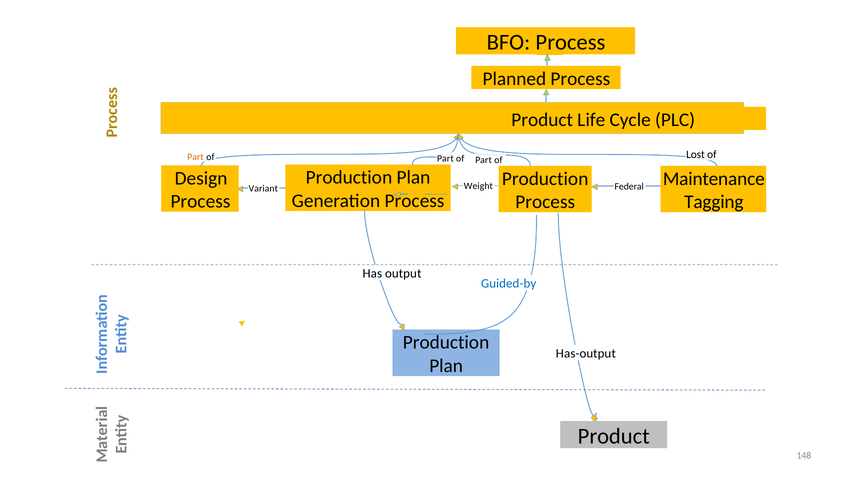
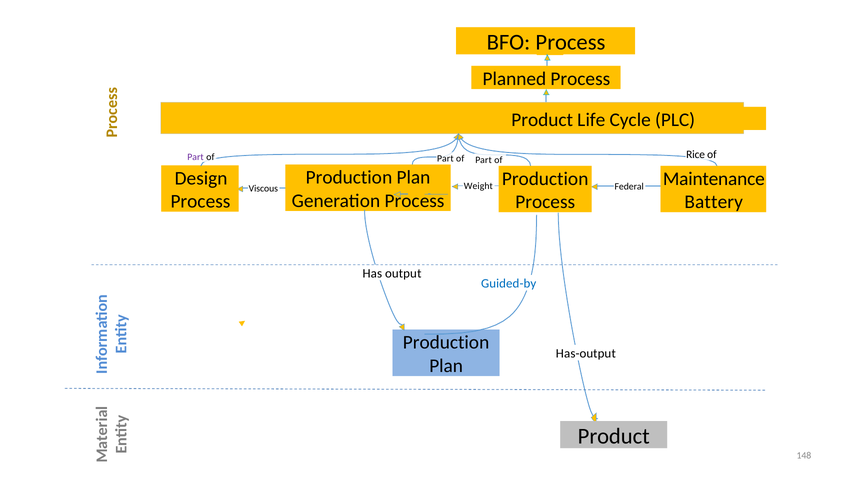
Lost: Lost -> Rice (696, 154)
Part colour: orange -> purple (195, 157)
Variant: Variant -> Viscous (263, 189)
Tagging: Tagging -> Battery (714, 202)
